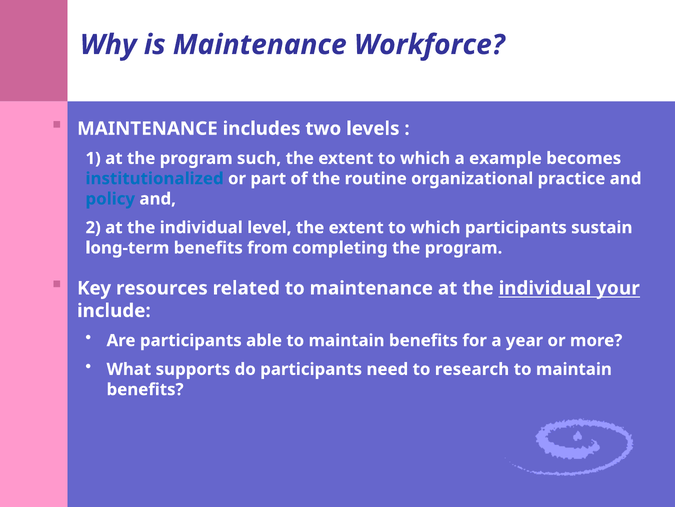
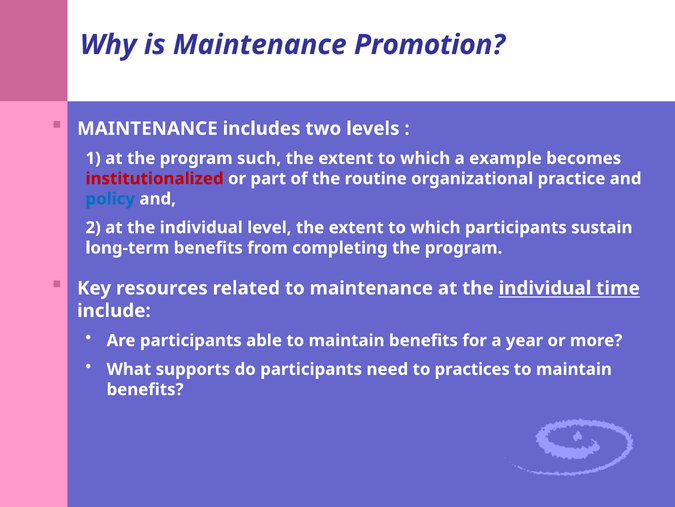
Workforce: Workforce -> Promotion (430, 45)
institutionalized colour: blue -> red (155, 178)
your: your -> time (618, 288)
research: research -> practices (472, 369)
